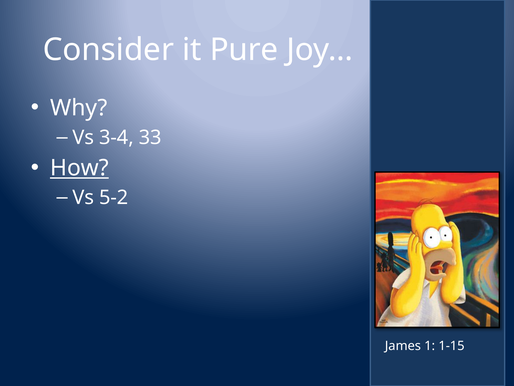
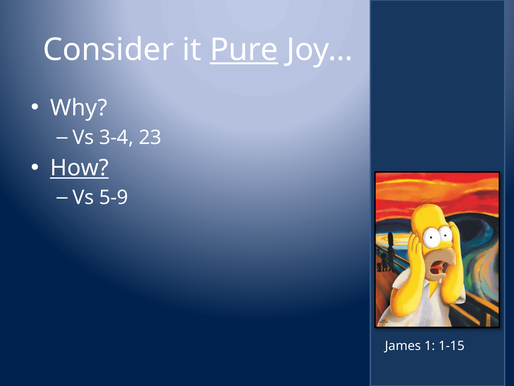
Pure underline: none -> present (244, 50)
33: 33 -> 23 (150, 137)
5-2: 5-2 -> 5-9 (114, 197)
